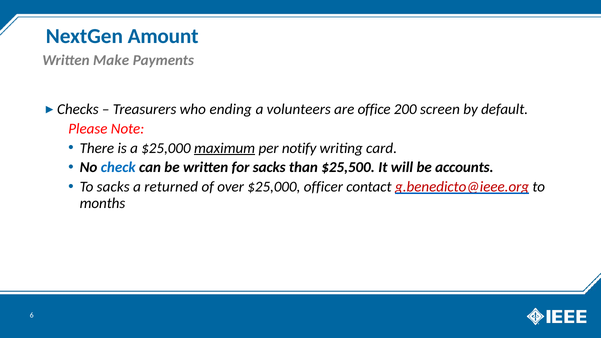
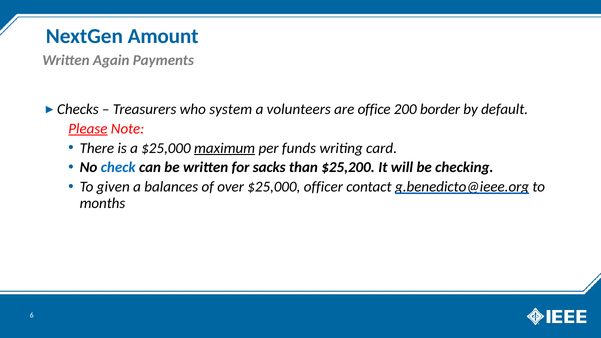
Make: Make -> Again (111, 60)
ending: ending -> system (231, 109)
screen: screen -> border (440, 109)
Please underline: none -> present (88, 129)
notify: notify -> funds (299, 148)
$25,500: $25,500 -> $25,200 (348, 167)
accounts: accounts -> checking (464, 167)
To sacks: sacks -> given (113, 187)
returned: returned -> balances (171, 187)
g.benedicto@ieee.org colour: red -> black (462, 187)
